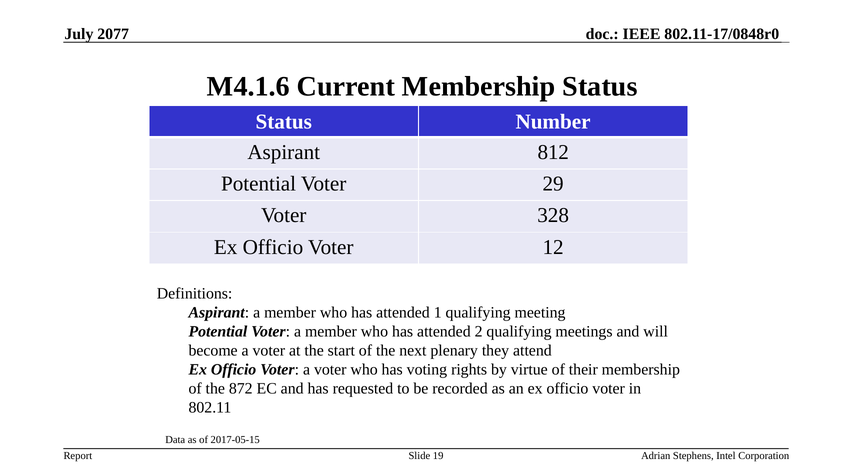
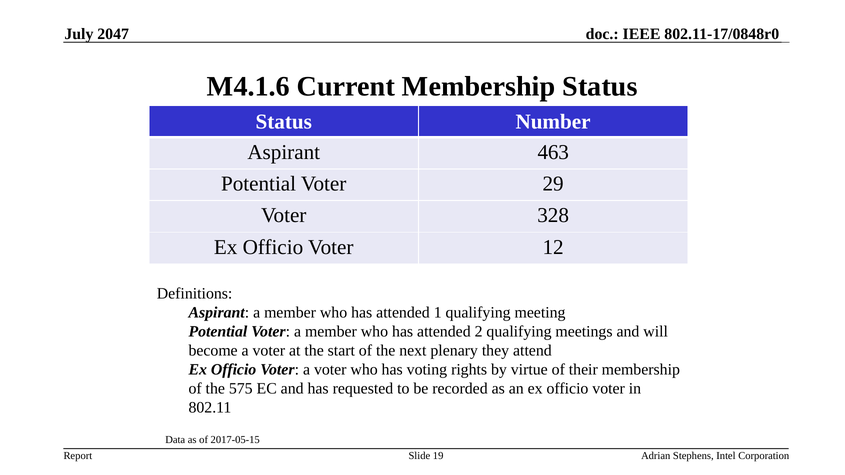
2077: 2077 -> 2047 (113, 34)
812: 812 -> 463 (553, 152)
872: 872 -> 575 (241, 389)
